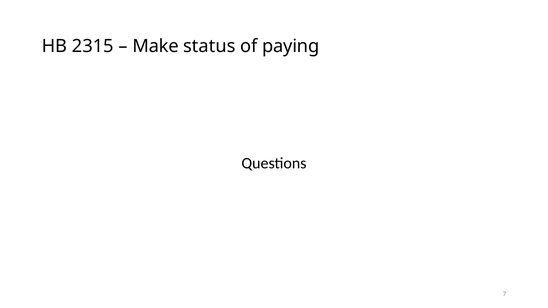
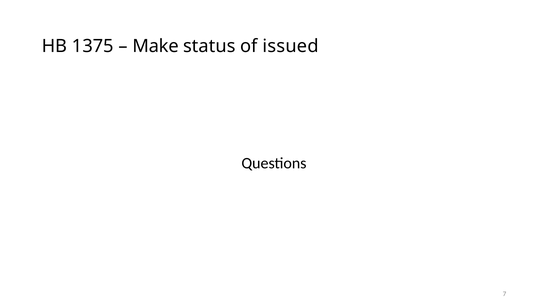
2315: 2315 -> 1375 (93, 46)
paying: paying -> issued (291, 46)
